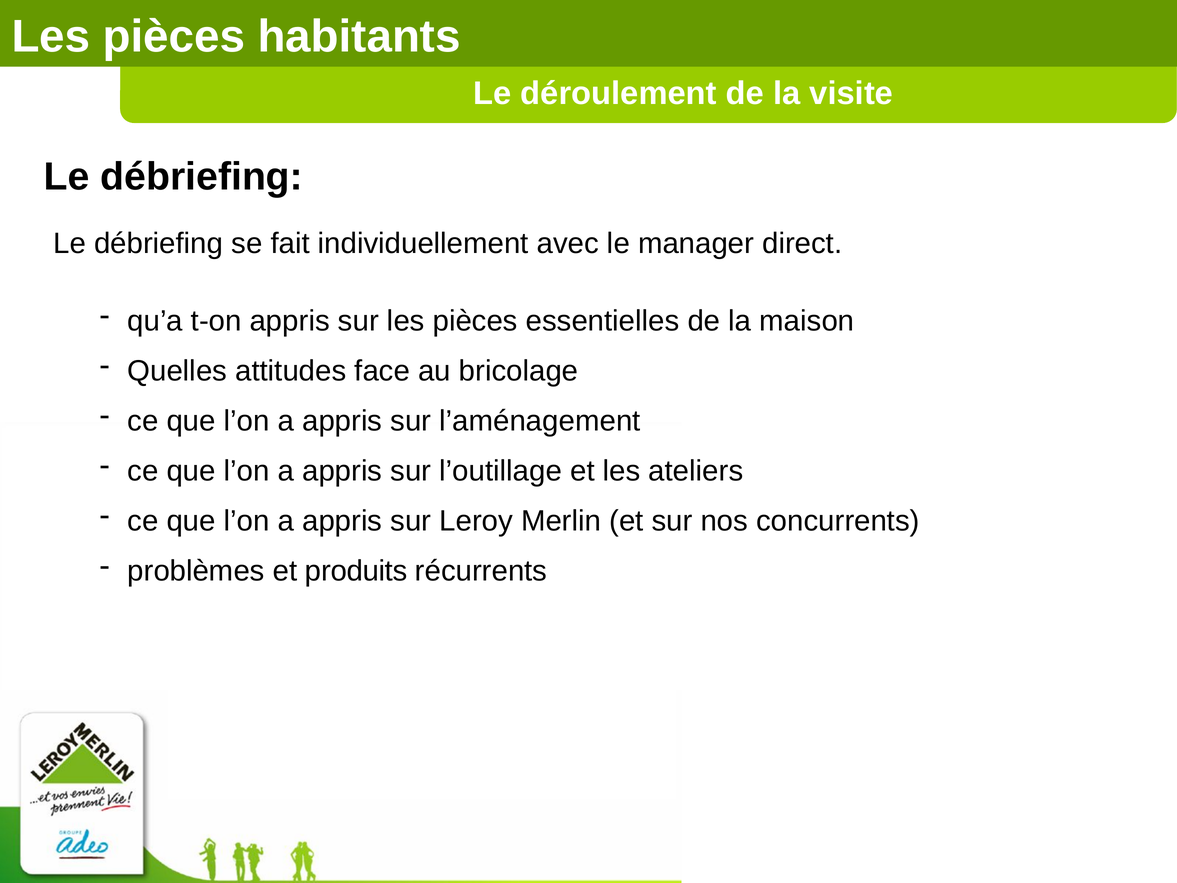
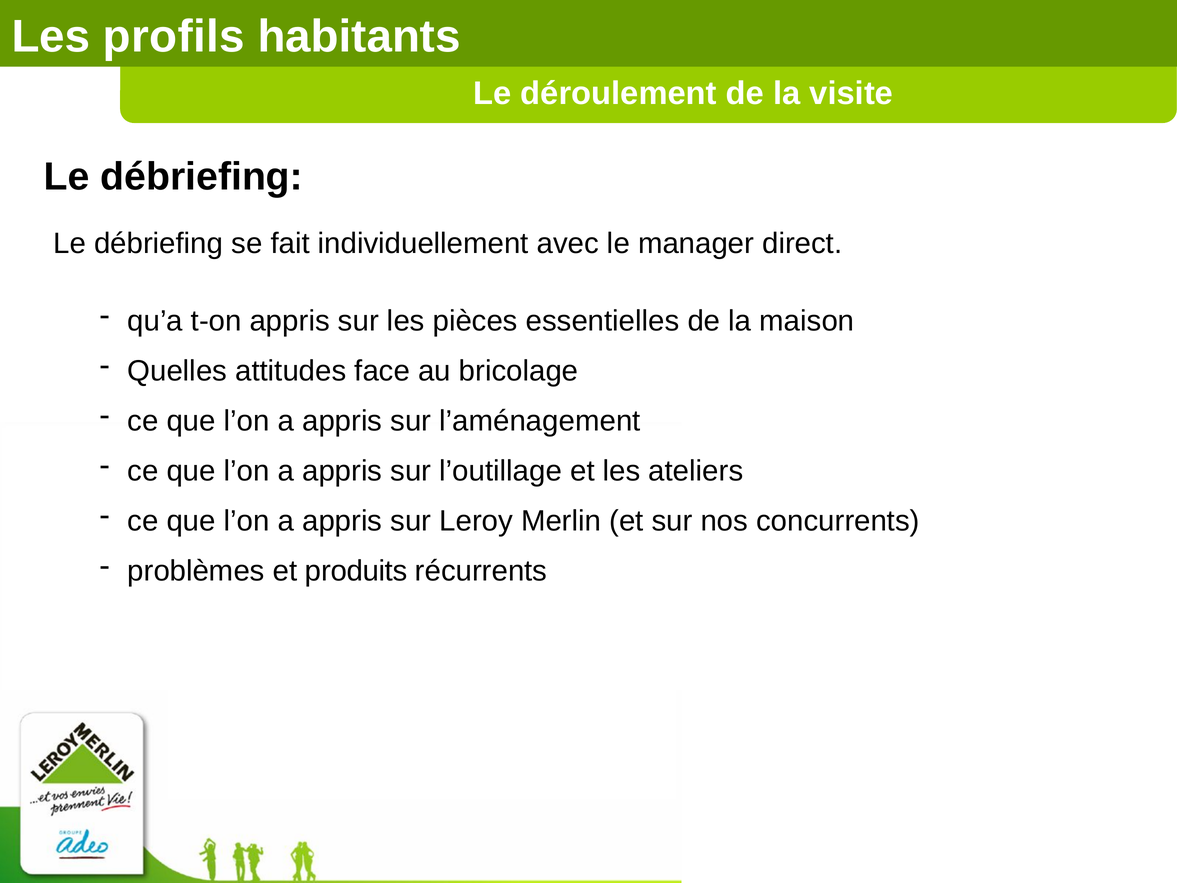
pièces: pièces -> profils (174, 36)
